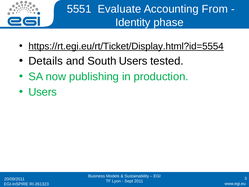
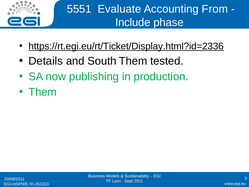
Identity: Identity -> Include (133, 22)
https://rt.egi.eu/rt/Ticket/Display.html?id=5554: https://rt.egi.eu/rt/Ticket/Display.html?id=5554 -> https://rt.egi.eu/rt/Ticket/Display.html?id=2336 (126, 46)
South Users: Users -> Them (133, 61)
Users: Users -> Them (43, 92)
